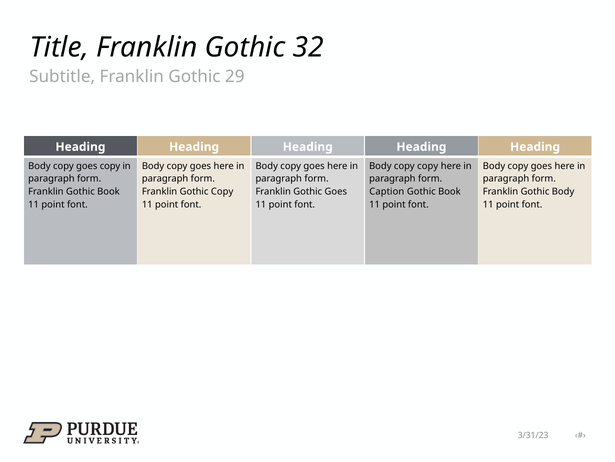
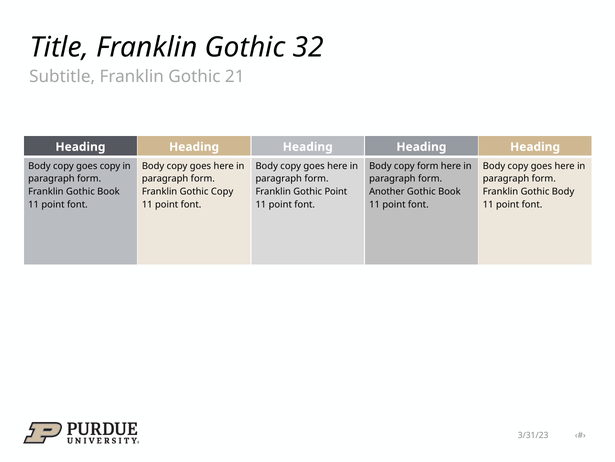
29: 29 -> 21 (235, 76)
copy copy: copy -> form (428, 166)
Gothic Goes: Goes -> Point (336, 191)
Caption: Caption -> Another (387, 191)
